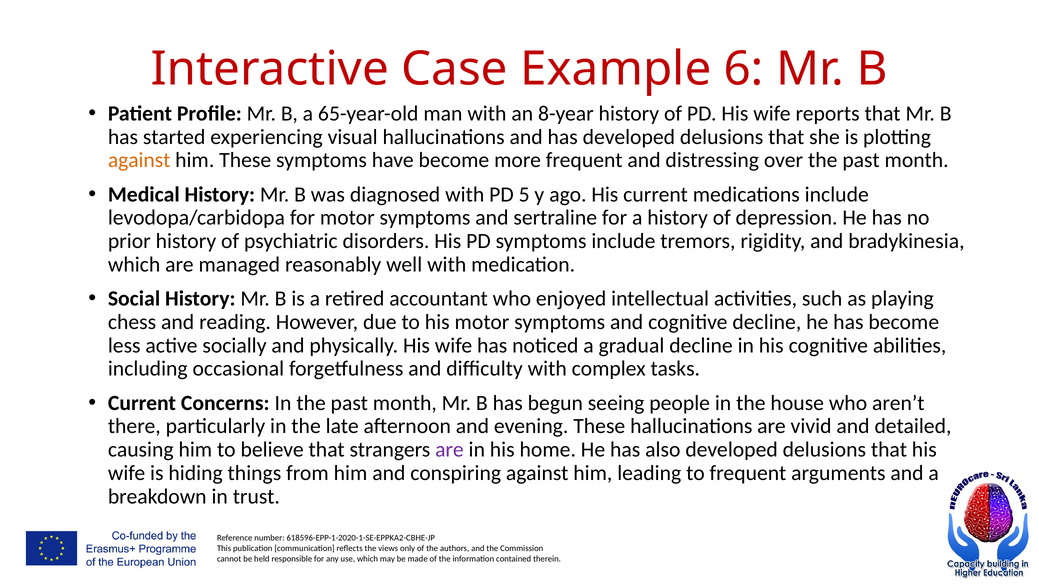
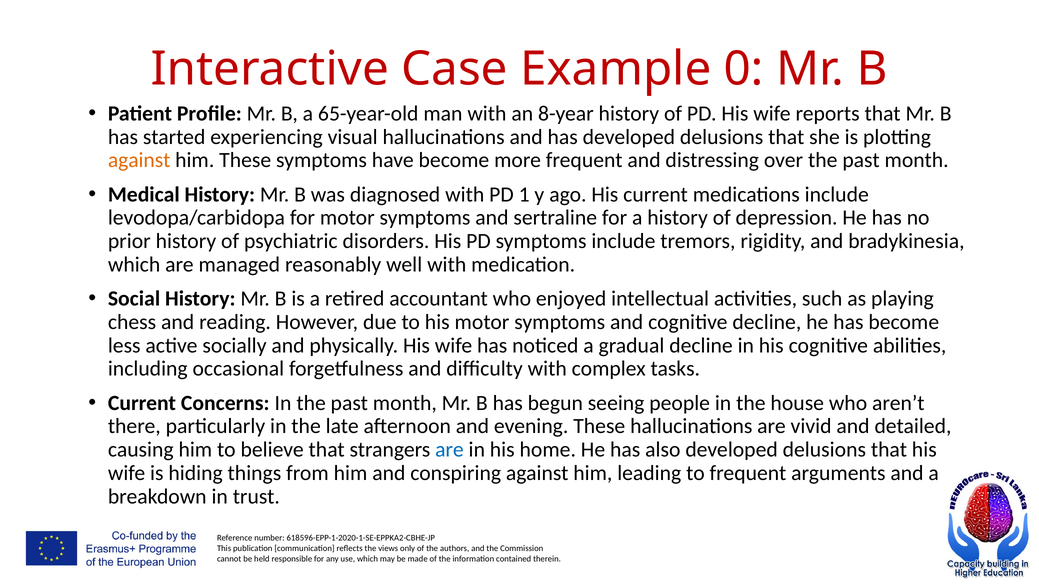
6: 6 -> 0 (744, 69)
5: 5 -> 1 (524, 195)
are colour: purple -> blue (449, 450)
